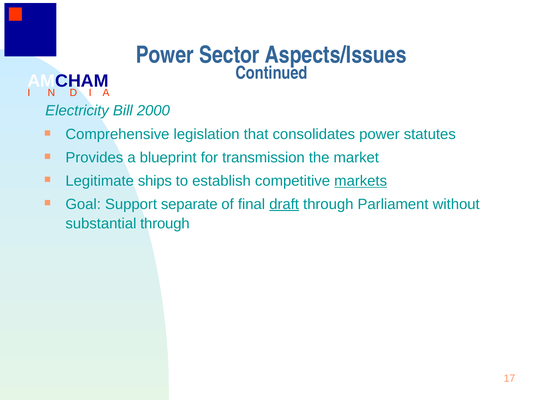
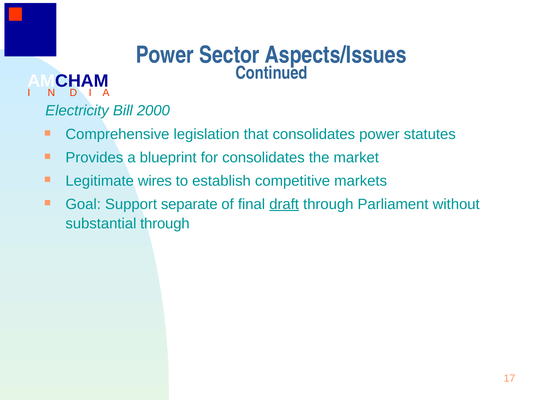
for transmission: transmission -> consolidates (263, 158)
ships: ships -> wires (155, 181)
markets underline: present -> none (361, 181)
